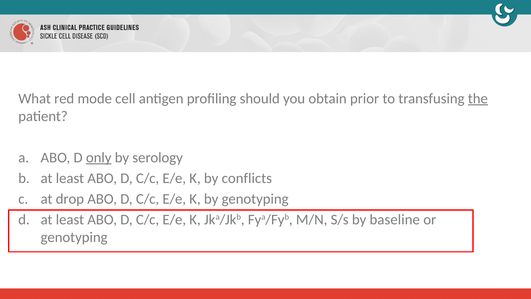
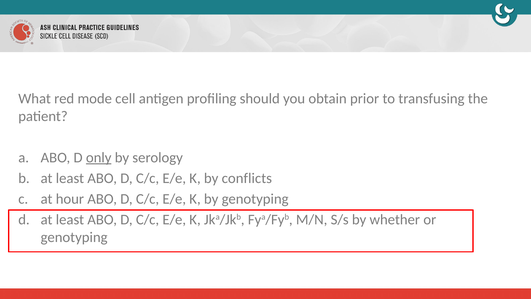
the underline: present -> none (478, 98)
drop: drop -> hour (70, 199)
baseline: baseline -> whether (395, 219)
